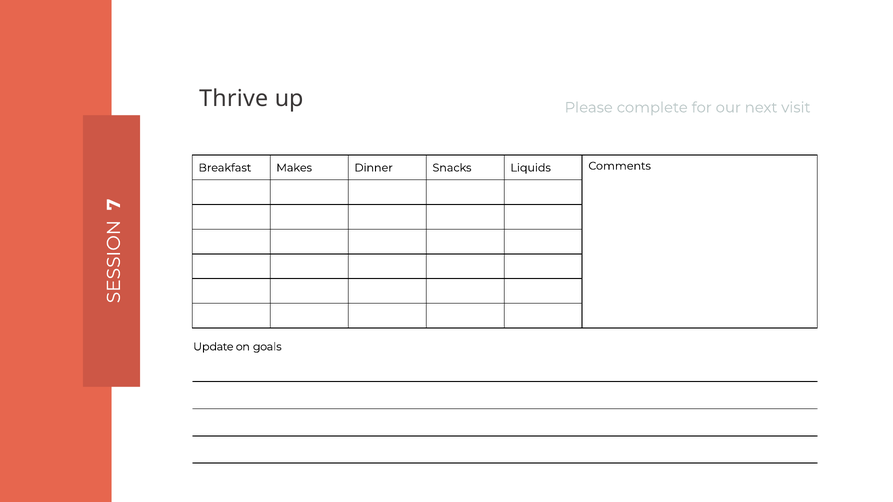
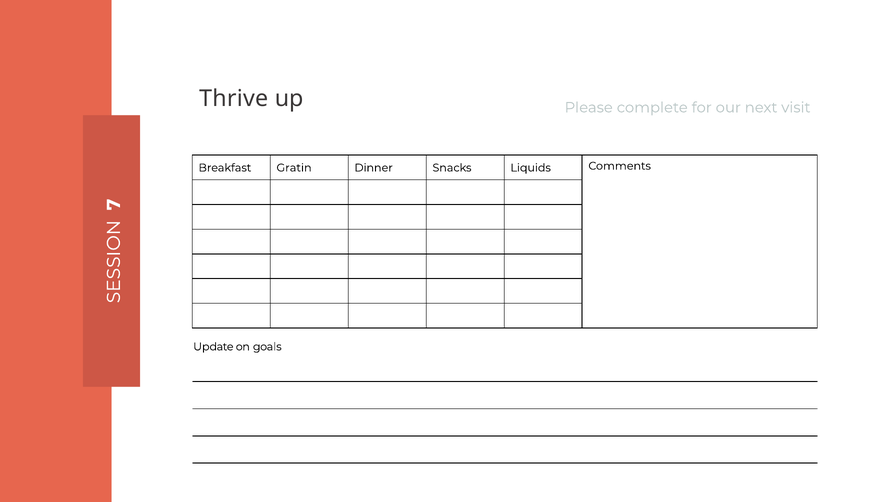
Makes: Makes -> Gratin (294, 168)
